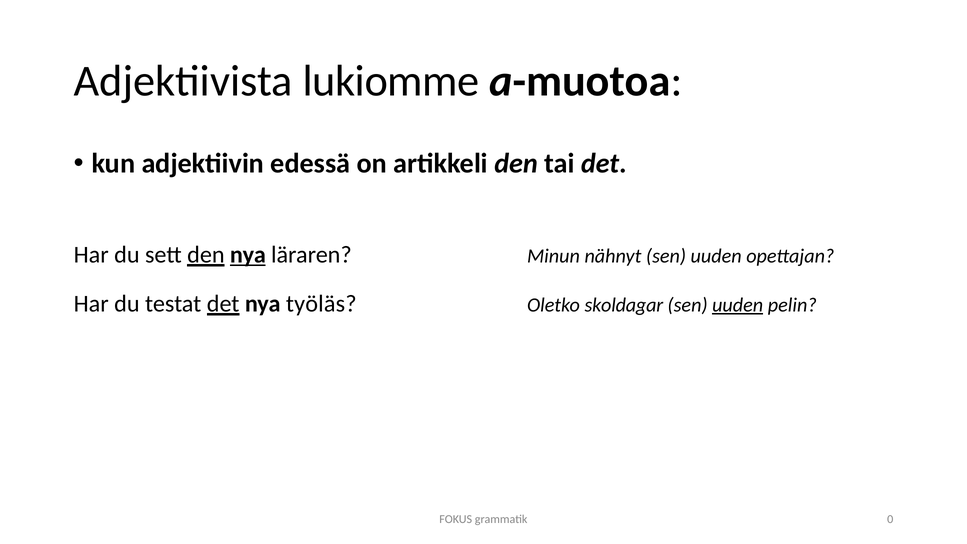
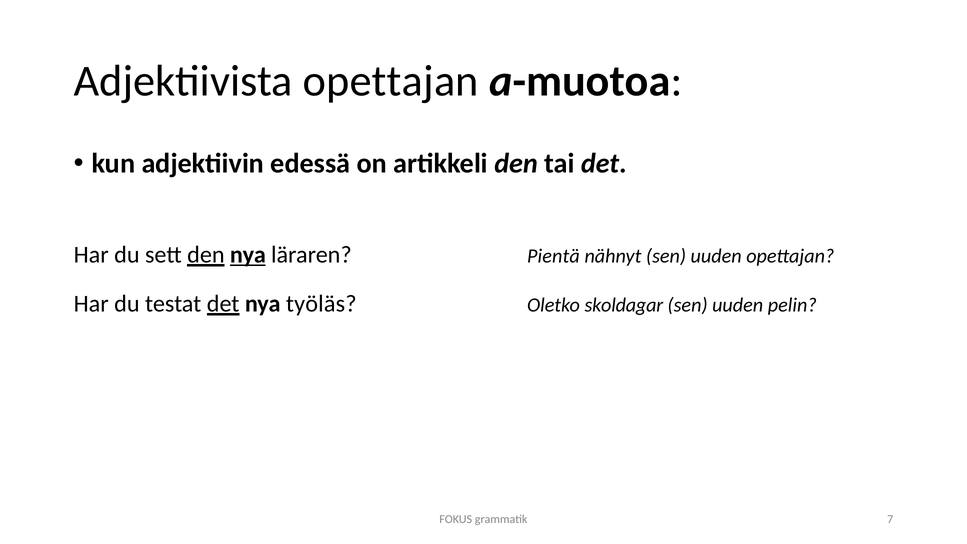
Adjektiivista lukiomme: lukiomme -> opettajan (391, 81)
Minun: Minun -> Pientä (553, 256)
uuden underline: present -> none (738, 305)
0: 0 -> 7 (890, 519)
